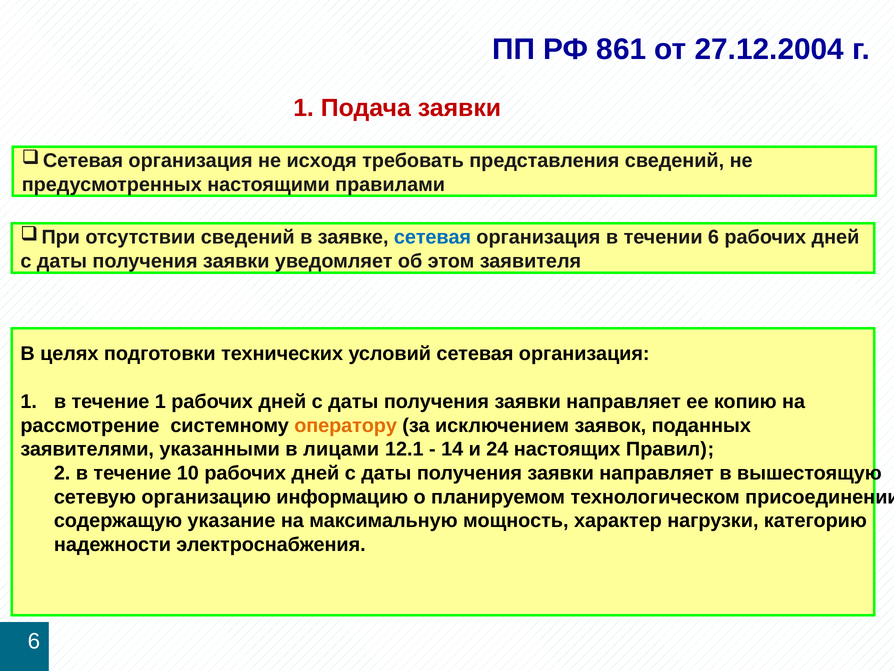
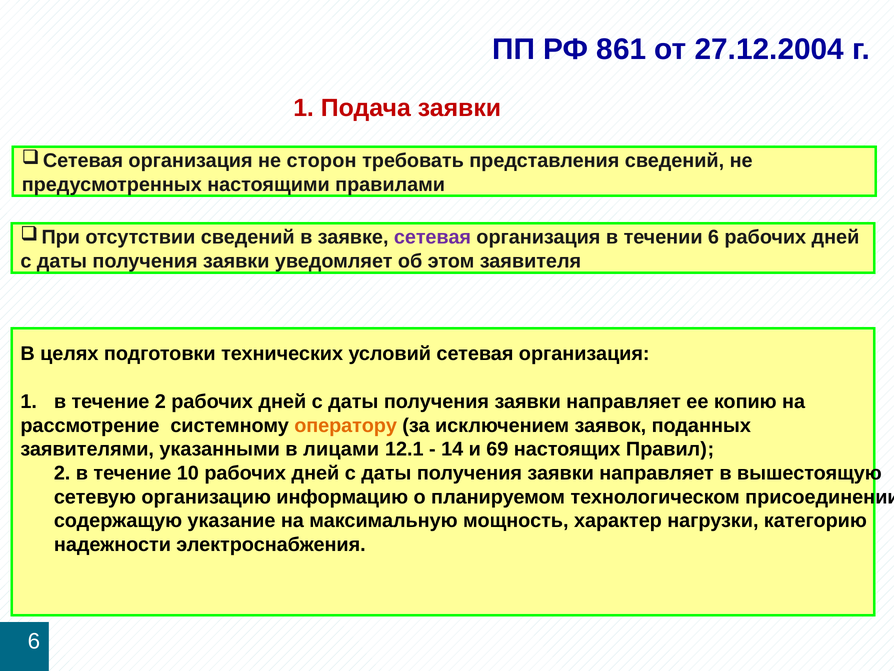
исходя: исходя -> сторон (322, 161)
сетевая colour: blue -> purple (433, 237)
течение 1: 1 -> 2 (160, 401)
24: 24 -> 69 (497, 449)
